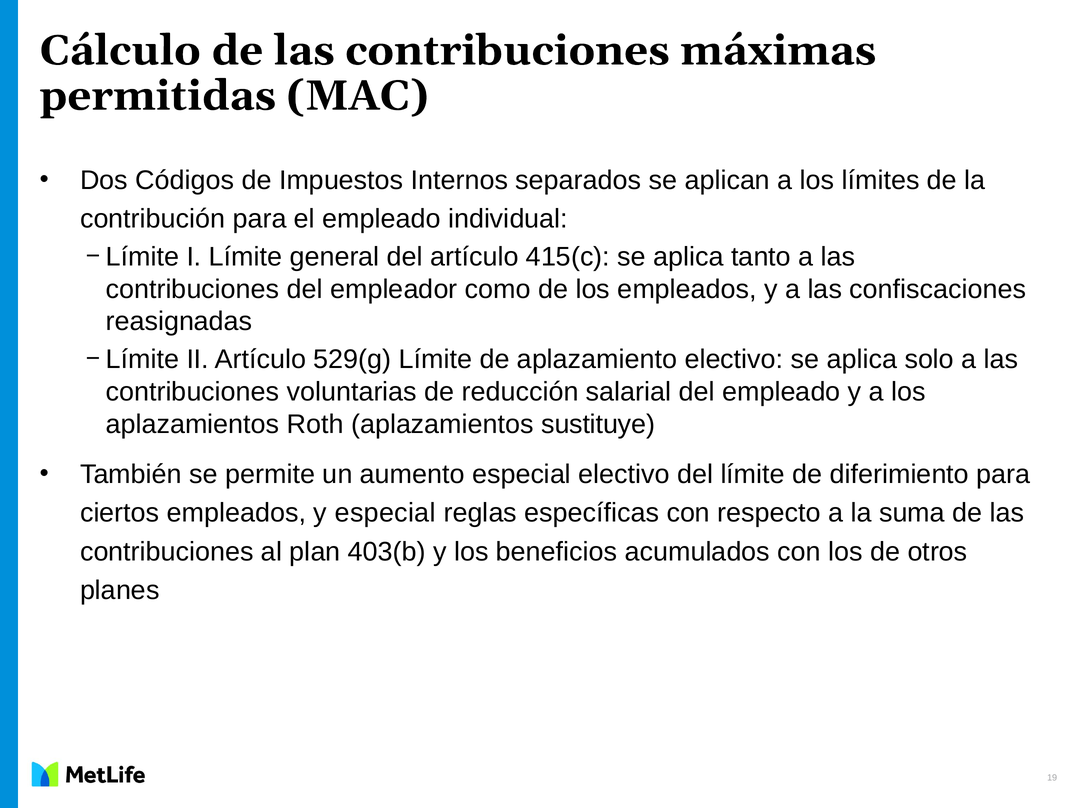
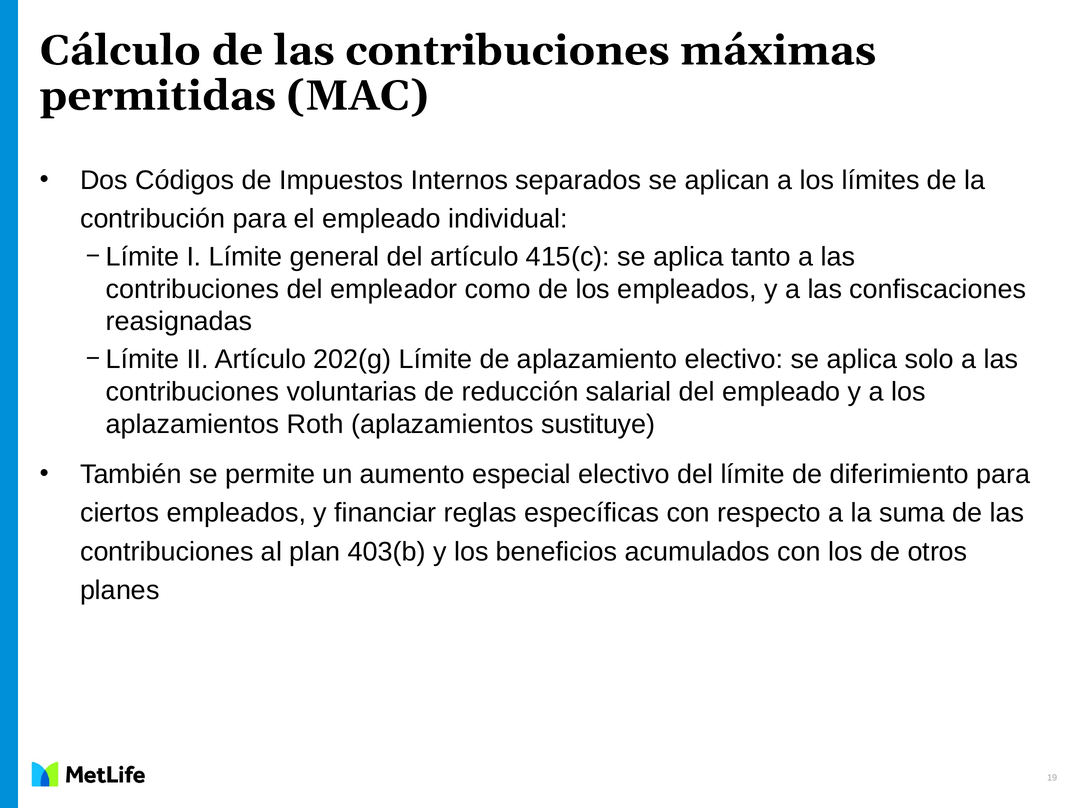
529(g: 529(g -> 202(g (352, 360)
y especial: especial -> financiar (385, 513)
